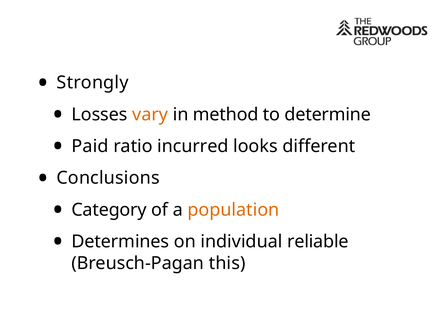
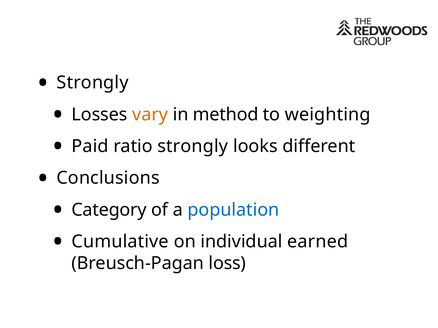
determine: determine -> weighting (328, 115)
ratio incurred: incurred -> strongly (193, 147)
population colour: orange -> blue (233, 210)
Determines: Determines -> Cumulative (120, 242)
reliable: reliable -> earned (318, 242)
this: this -> loss (227, 264)
